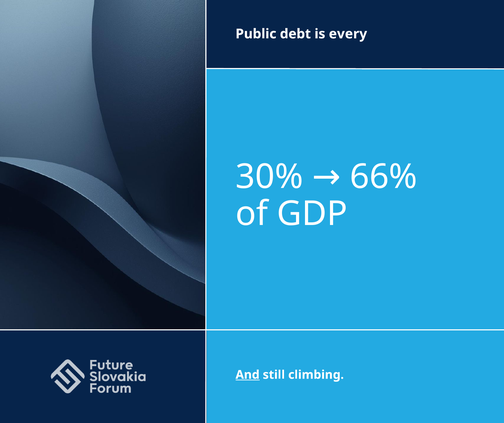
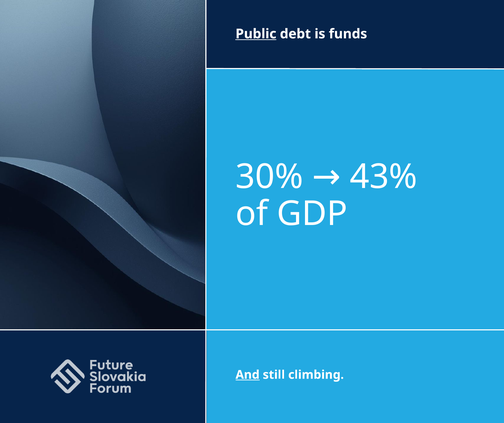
Public underline: none -> present (256, 34)
every: every -> funds (348, 34)
66%: 66% -> 43% (384, 177)
